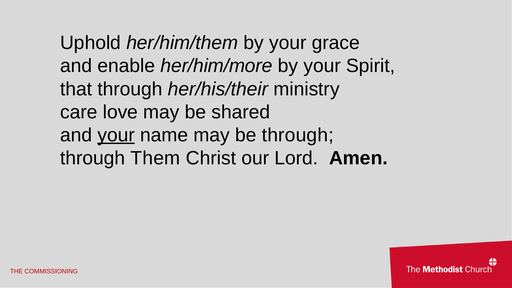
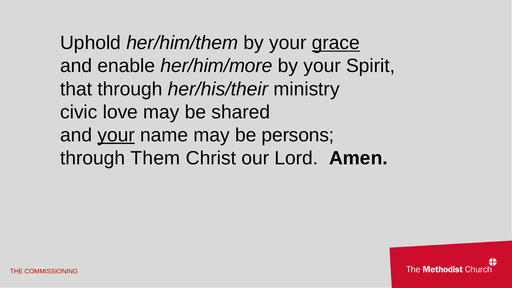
grace underline: none -> present (336, 43)
care: care -> civic (79, 112)
be through: through -> persons (298, 135)
